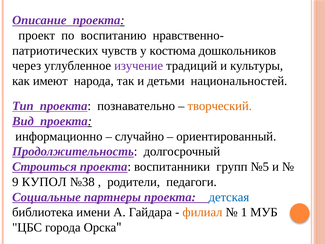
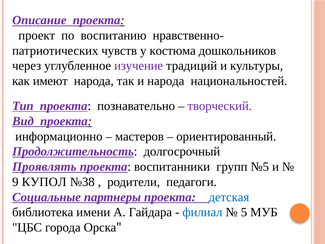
и детьми: детьми -> народа (166, 81)
творческий colour: orange -> purple (220, 106)
случайно: случайно -> мастеров (139, 136)
Строиться: Строиться -> Проявлять (44, 167)
филиал colour: orange -> blue (202, 212)
1: 1 -> 5 (244, 212)
